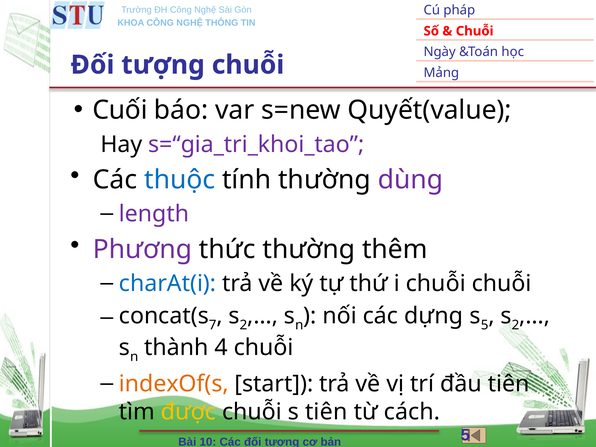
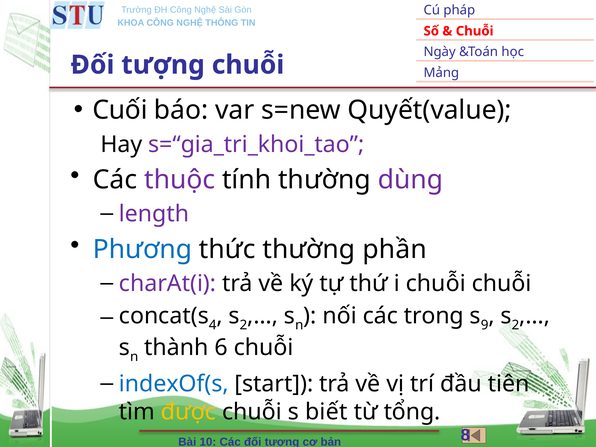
thuộc colour: blue -> purple (180, 180)
Phương colour: purple -> blue (142, 249)
thêm: thêm -> phần (395, 249)
charAt(i colour: blue -> purple (168, 283)
7: 7 -> 4 (213, 325)
dựng: dựng -> trong (434, 316)
s 5: 5 -> 9 (485, 325)
4: 4 -> 6 (221, 348)
indexOf(s colour: orange -> blue (174, 384)
s tiên: tiên -> biết (326, 412)
cách: cách -> tổng (412, 412)
5: 5 -> 8 (466, 435)
